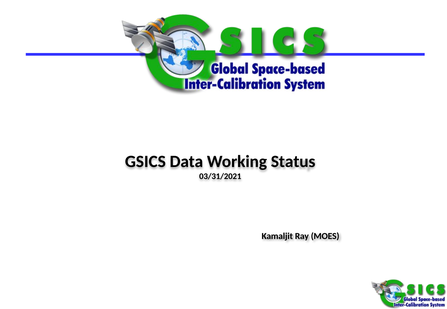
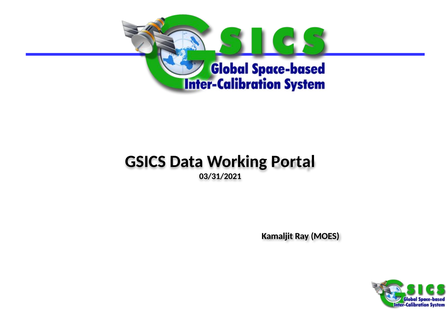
Status: Status -> Portal (293, 162)
